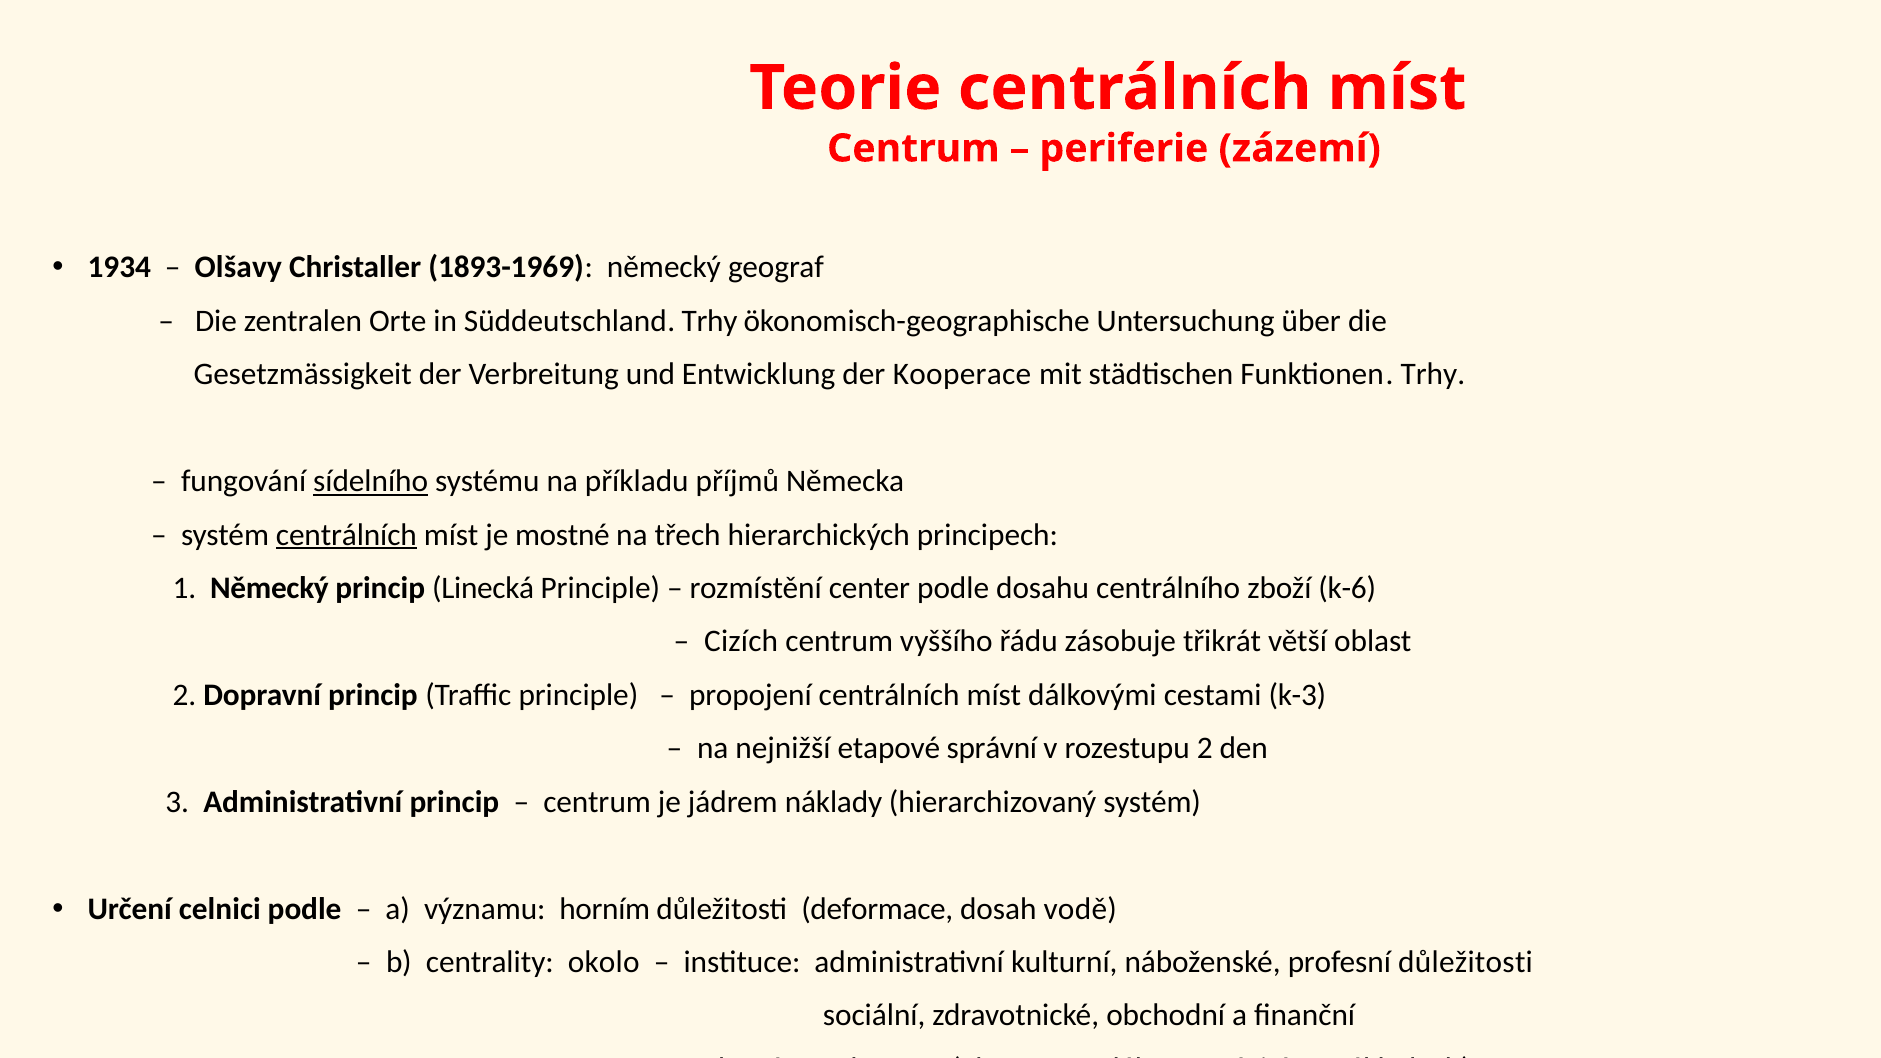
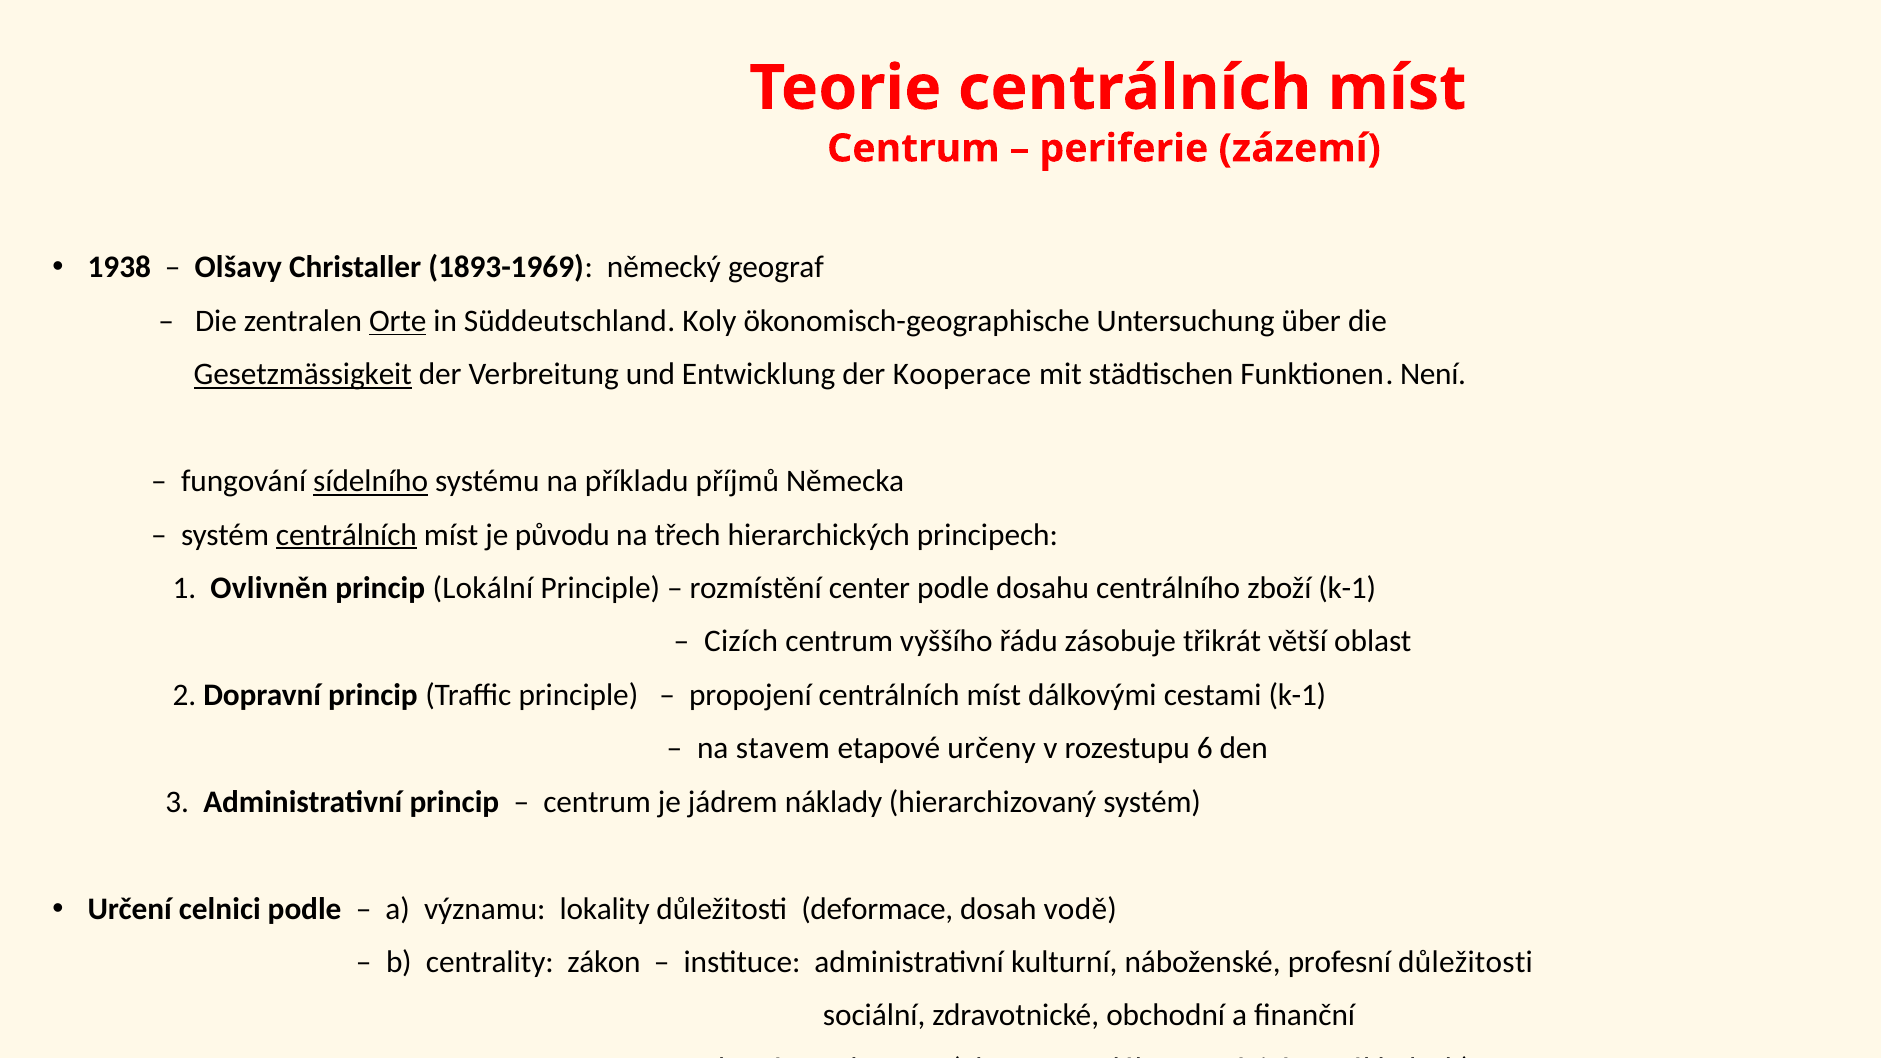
1934: 1934 -> 1938 (119, 268)
Orte underline: none -> present (398, 321)
Süddeutschland Trhy: Trhy -> Koly (709, 321)
Gesetzmässigkeit underline: none -> present (303, 375)
Funktionen Trhy: Trhy -> Není (1433, 375)
mostné: mostné -> původu (562, 535)
1 Německý: Německý -> Ovlivněn (269, 588)
Linecká: Linecká -> Lokální (483, 588)
zboží k-6: k-6 -> k-1 (1347, 588)
cestami k-3: k-3 -> k-1 (1297, 695)
nejnižší: nejnižší -> stavem (783, 749)
správní: správní -> určeny (992, 749)
rozestupu 2: 2 -> 6 (1205, 749)
horním: horním -> lokality (605, 909)
okolo: okolo -> zákon (604, 962)
